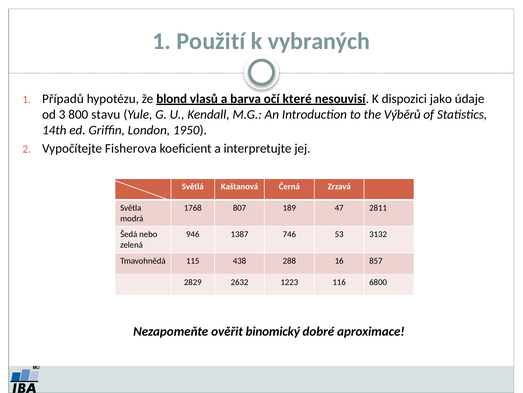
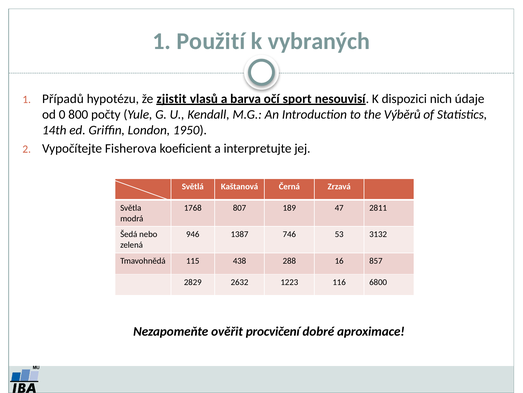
blond: blond -> zjistit (172, 99)
které: které -> sport (297, 99)
jako: jako -> nich (441, 99)
3: 3 -> 0 (62, 114)
stavu: stavu -> počty (106, 114)
binomický: binomický -> procvičení (273, 331)
